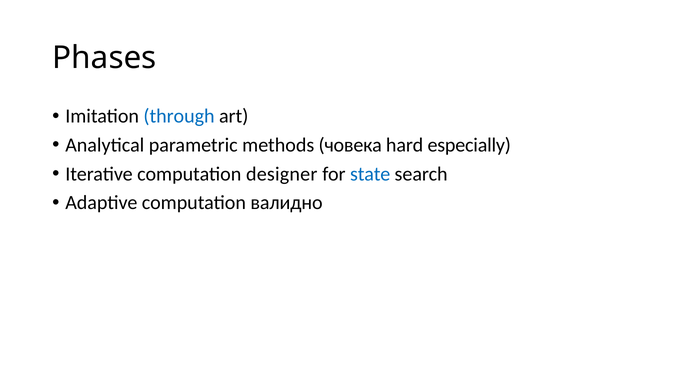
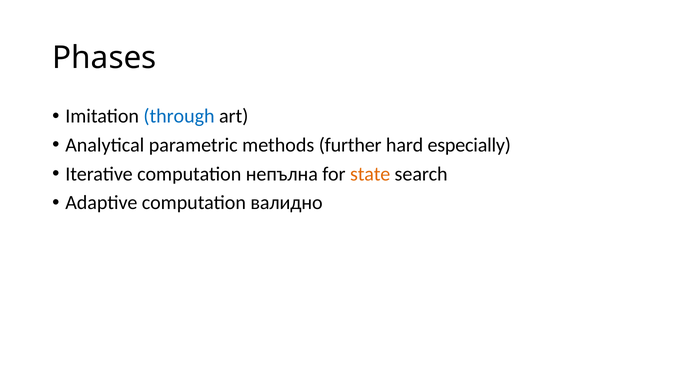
човека: човека -> further (350, 145)
designer: designer -> непълна (282, 174)
state colour: blue -> orange (370, 174)
